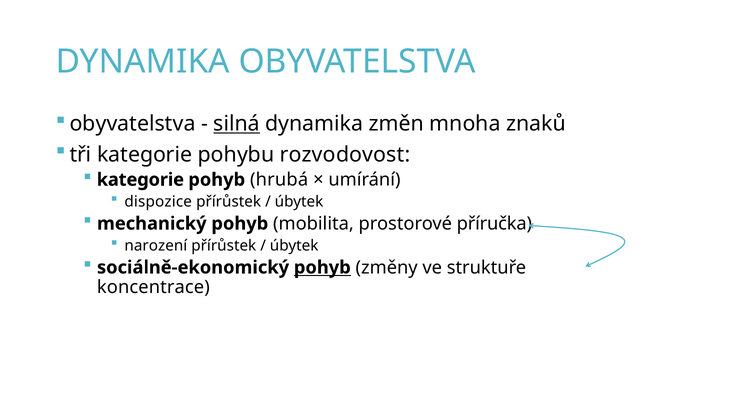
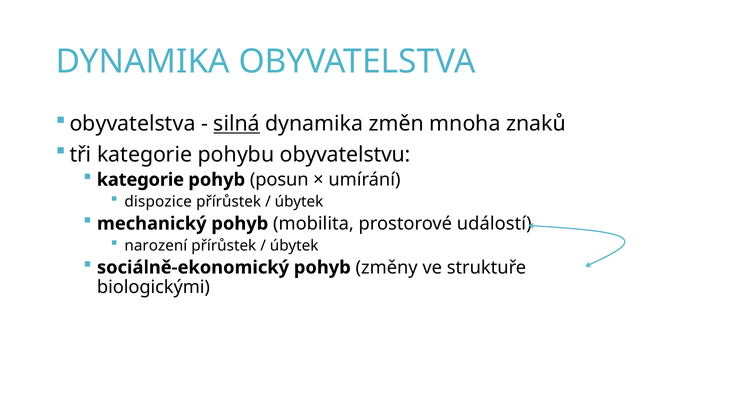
rozvodovost: rozvodovost -> obyvatelstvu (345, 154)
hrubá: hrubá -> posun (279, 180)
příručka: příručka -> událostí (494, 223)
pohyb underline: present -> none (322, 267)
koncentrace: koncentrace -> biologickými (153, 287)
